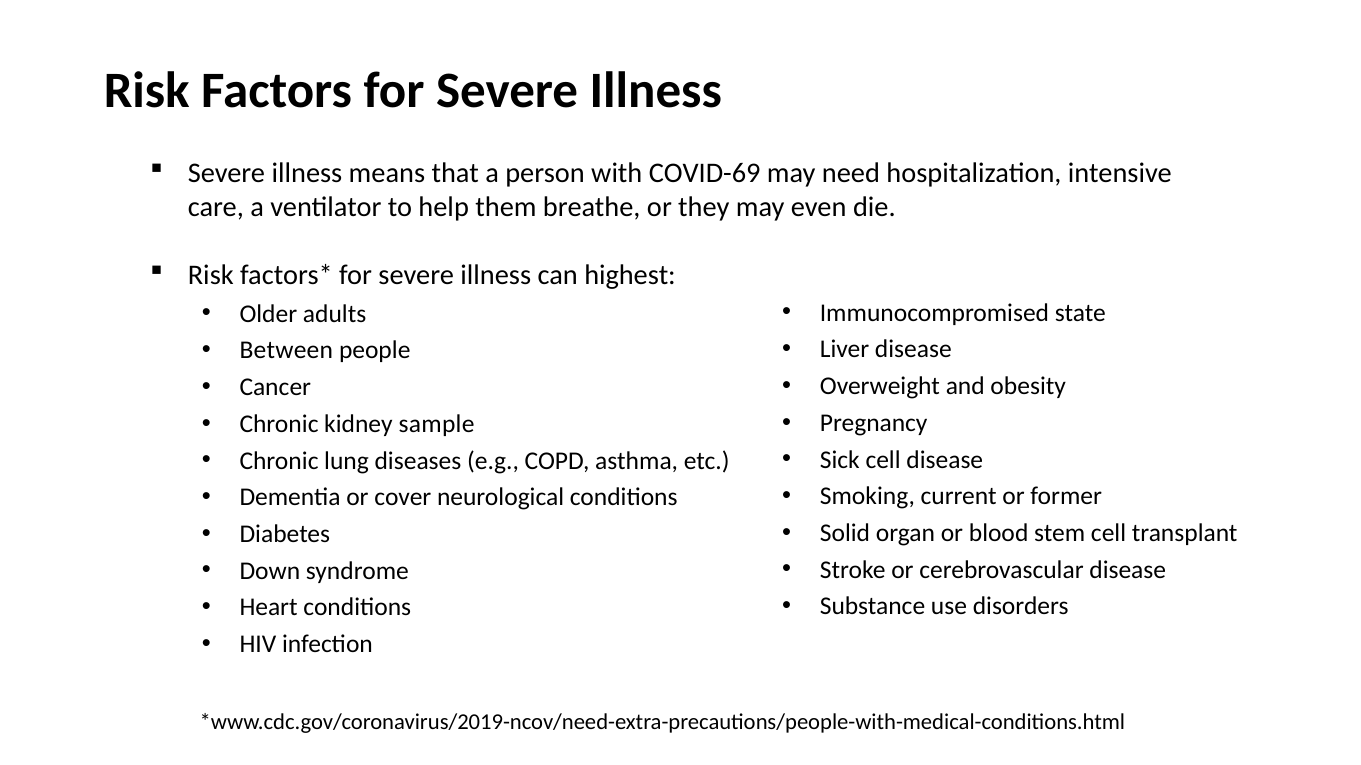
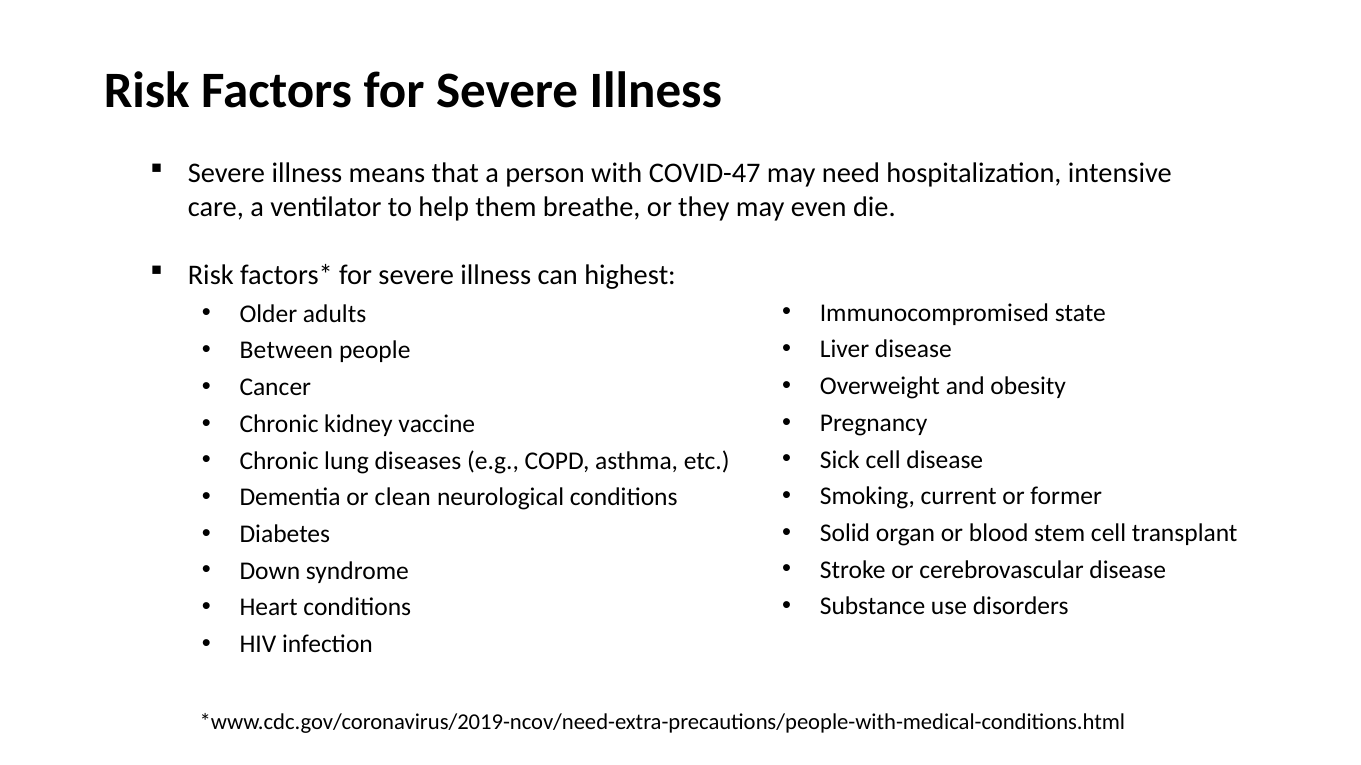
COVID-69: COVID-69 -> COVID-47 (705, 174)
sample: sample -> vaccine (437, 424)
cover: cover -> clean (403, 498)
